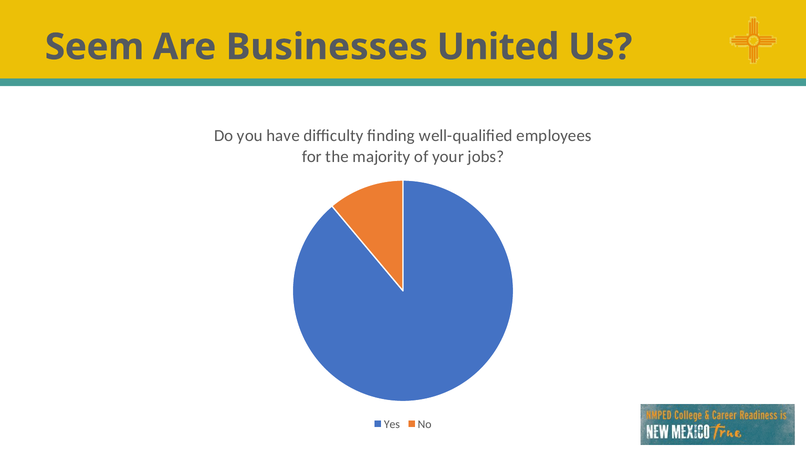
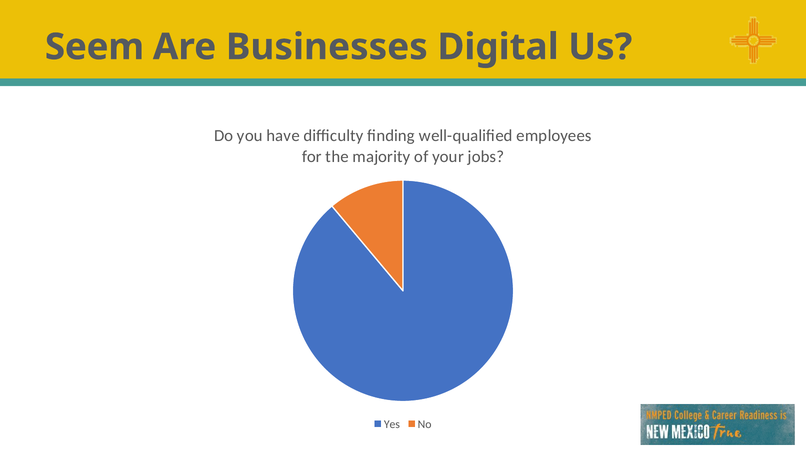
United: United -> Digital (498, 47)
